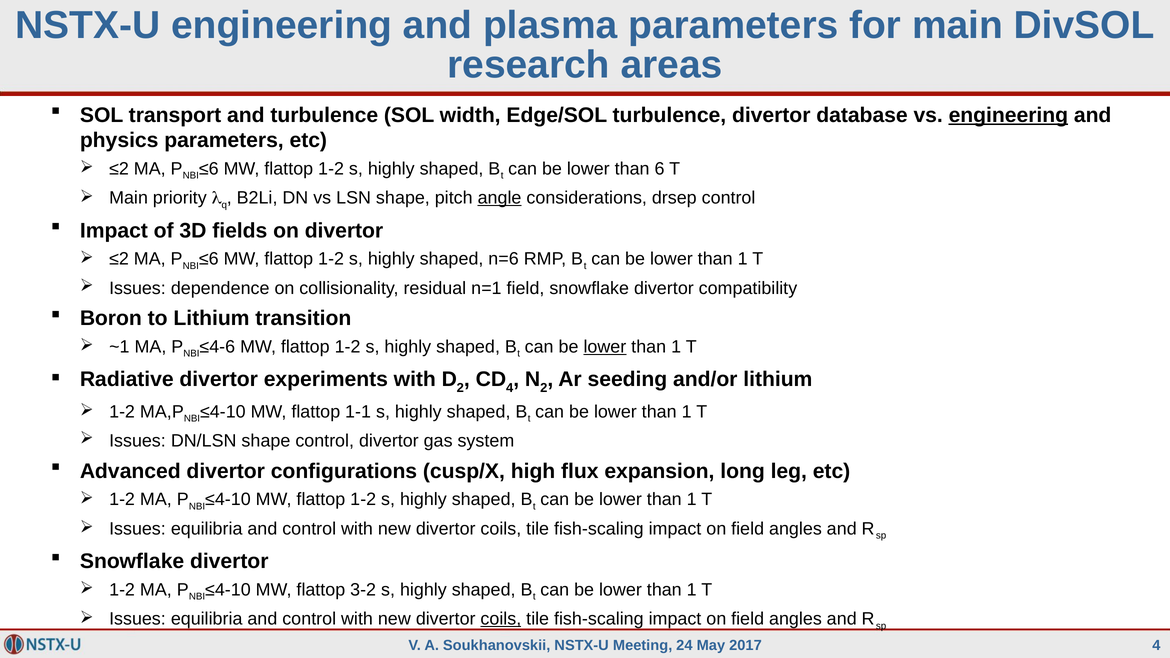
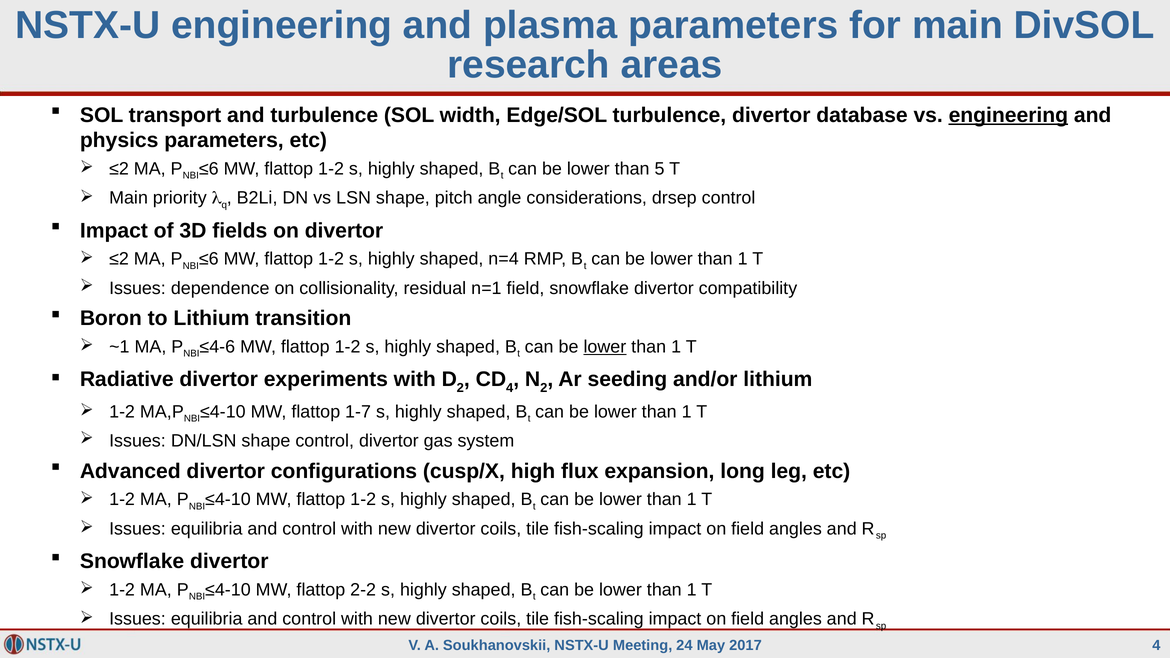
6: 6 -> 5 (660, 169)
angle underline: present -> none (500, 198)
n=6: n=6 -> n=4 (504, 259)
1-1: 1-1 -> 1-7 (358, 412)
3-2: 3-2 -> 2-2 (363, 590)
coils underline: present -> none (501, 619)
